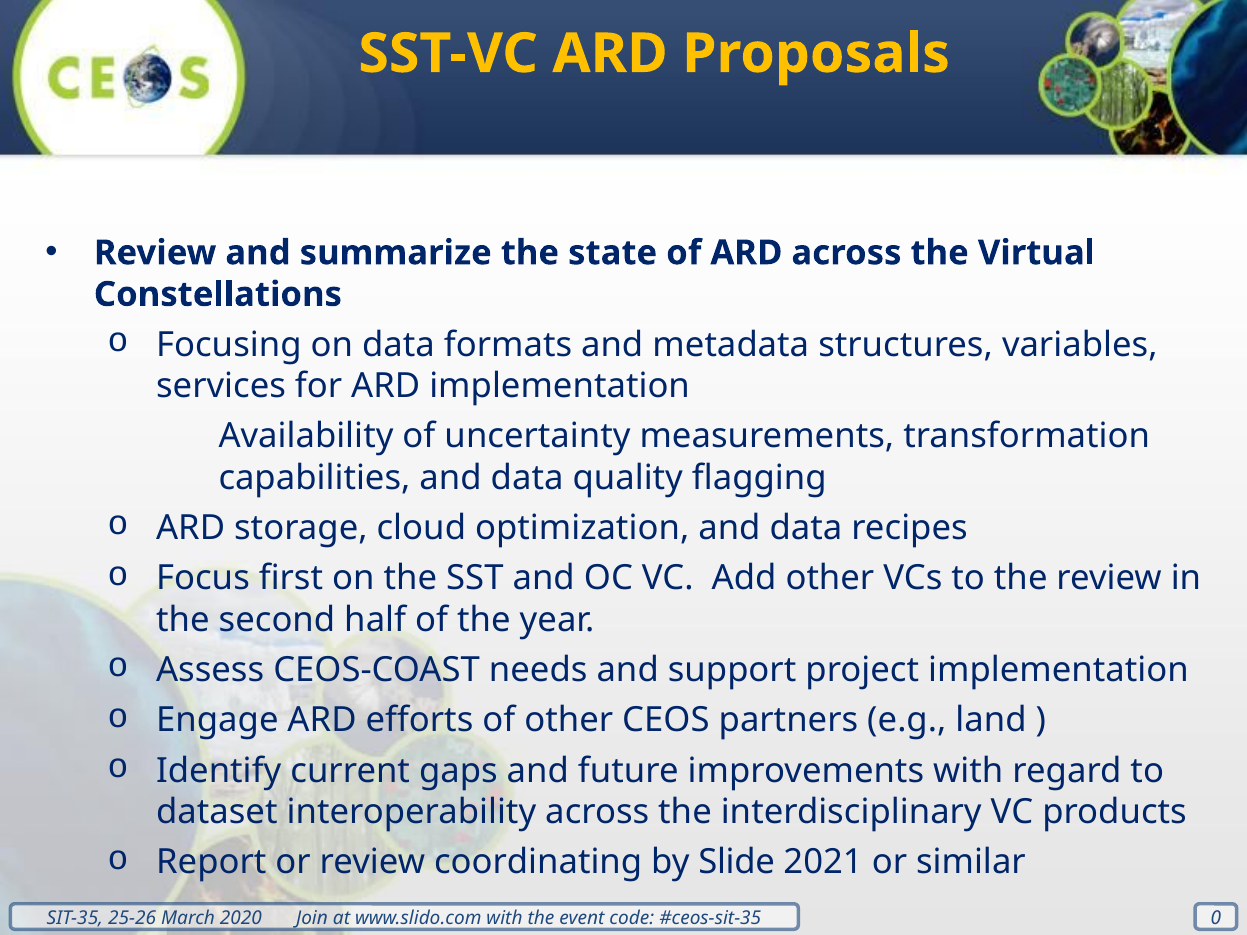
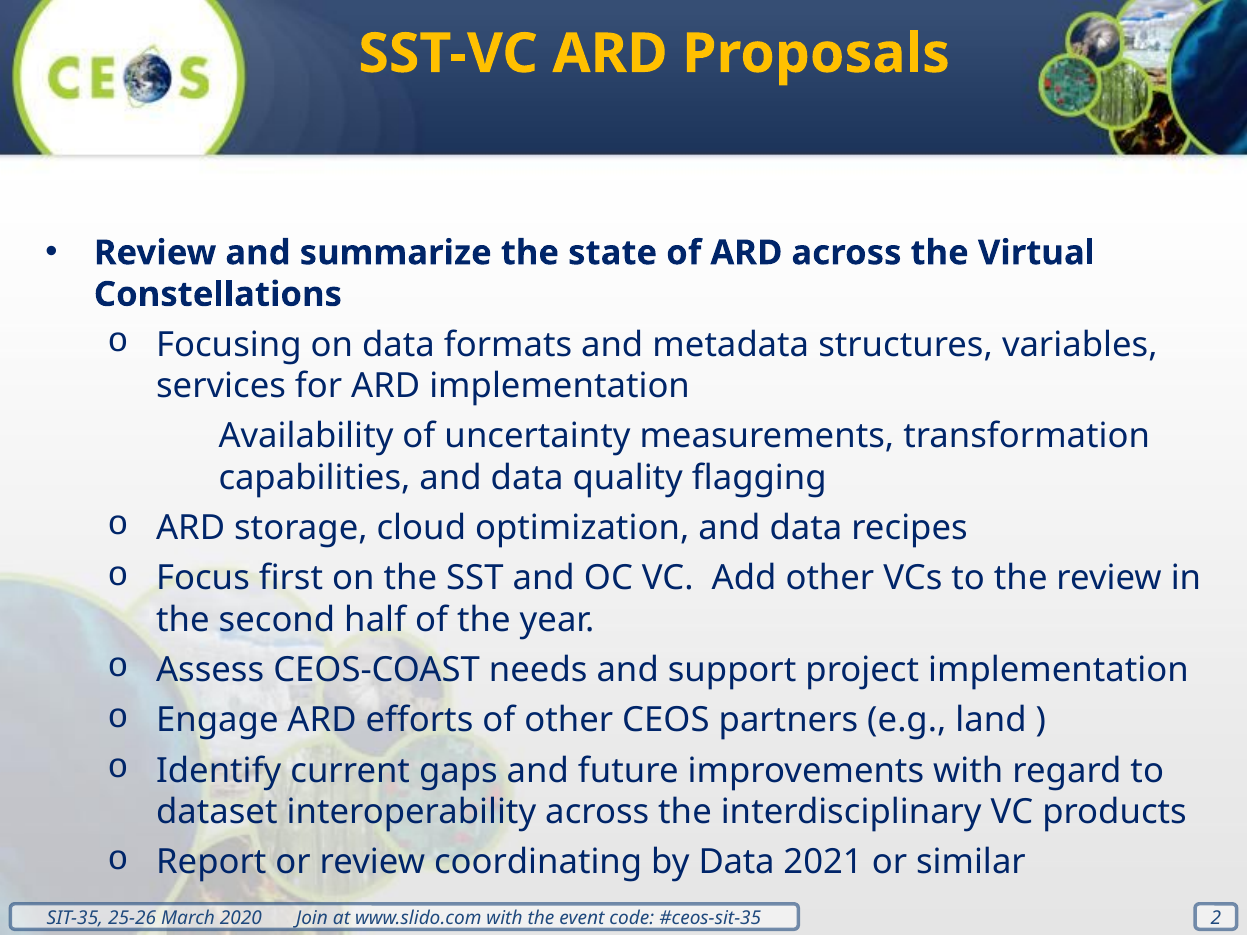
by Slide: Slide -> Data (737, 863)
0: 0 -> 2 (1216, 918)
